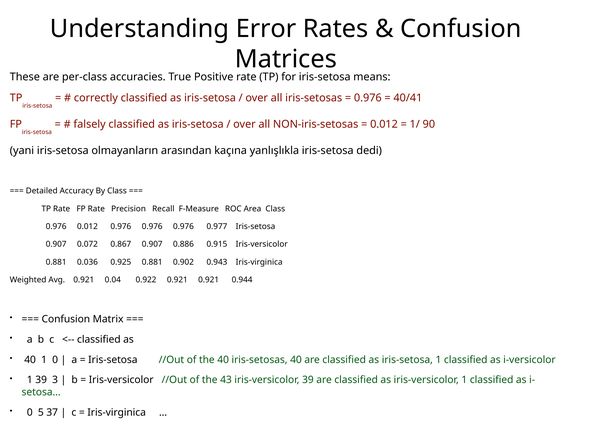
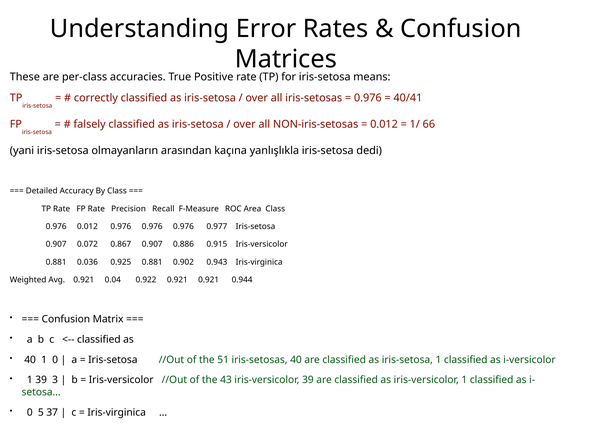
90: 90 -> 66 (429, 124)
the 40: 40 -> 51 (223, 360)
